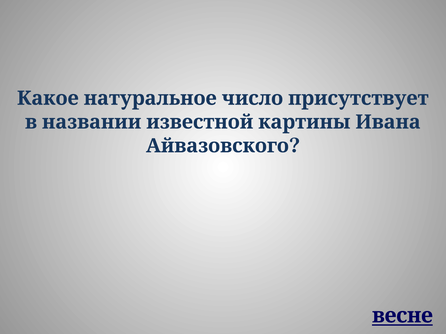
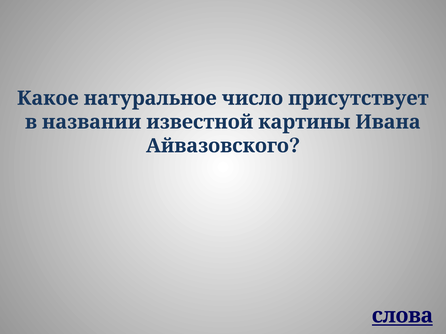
весне: весне -> слова (403, 316)
